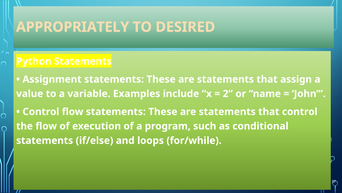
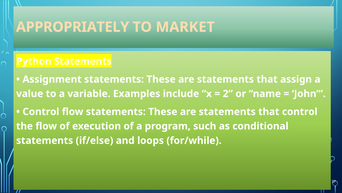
DESIRED: DESIRED -> MARKET (185, 27)
